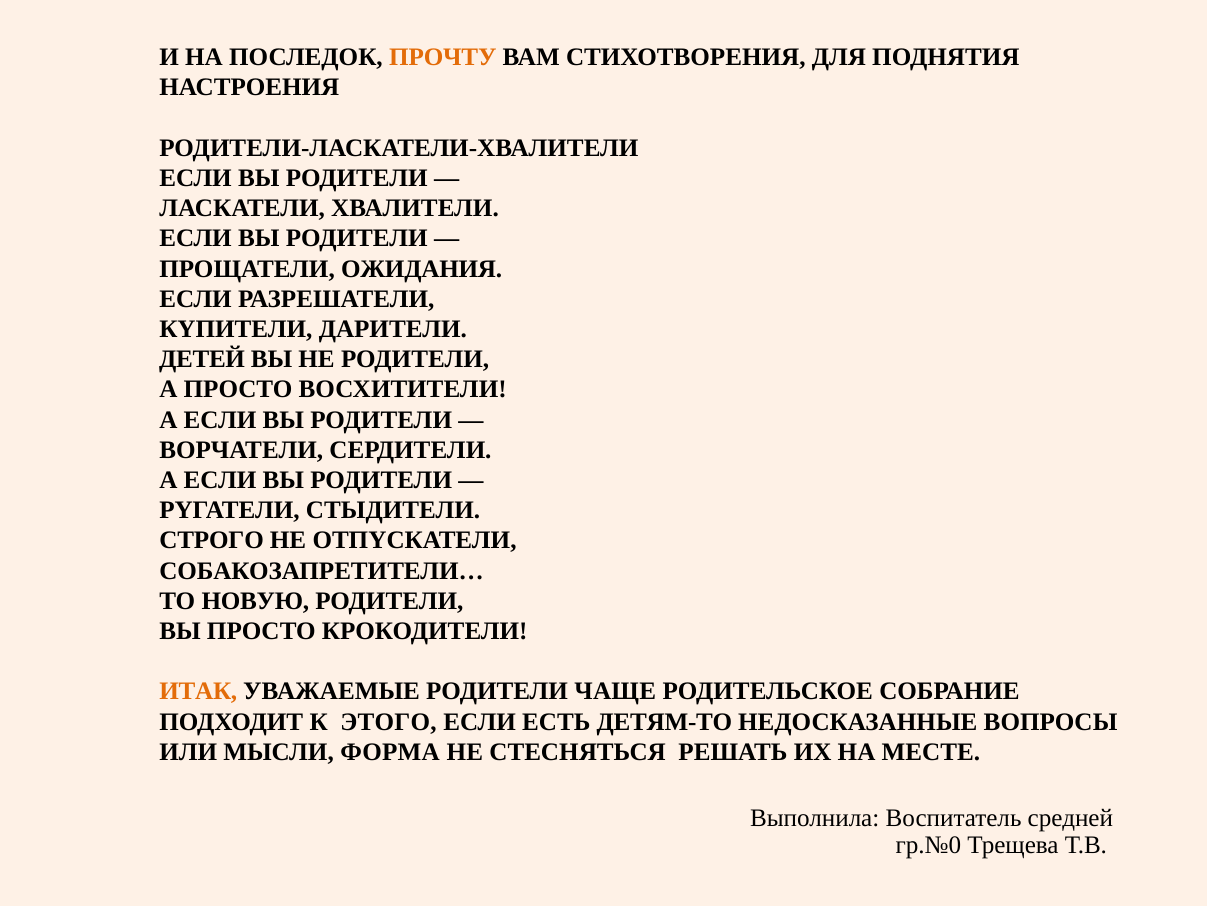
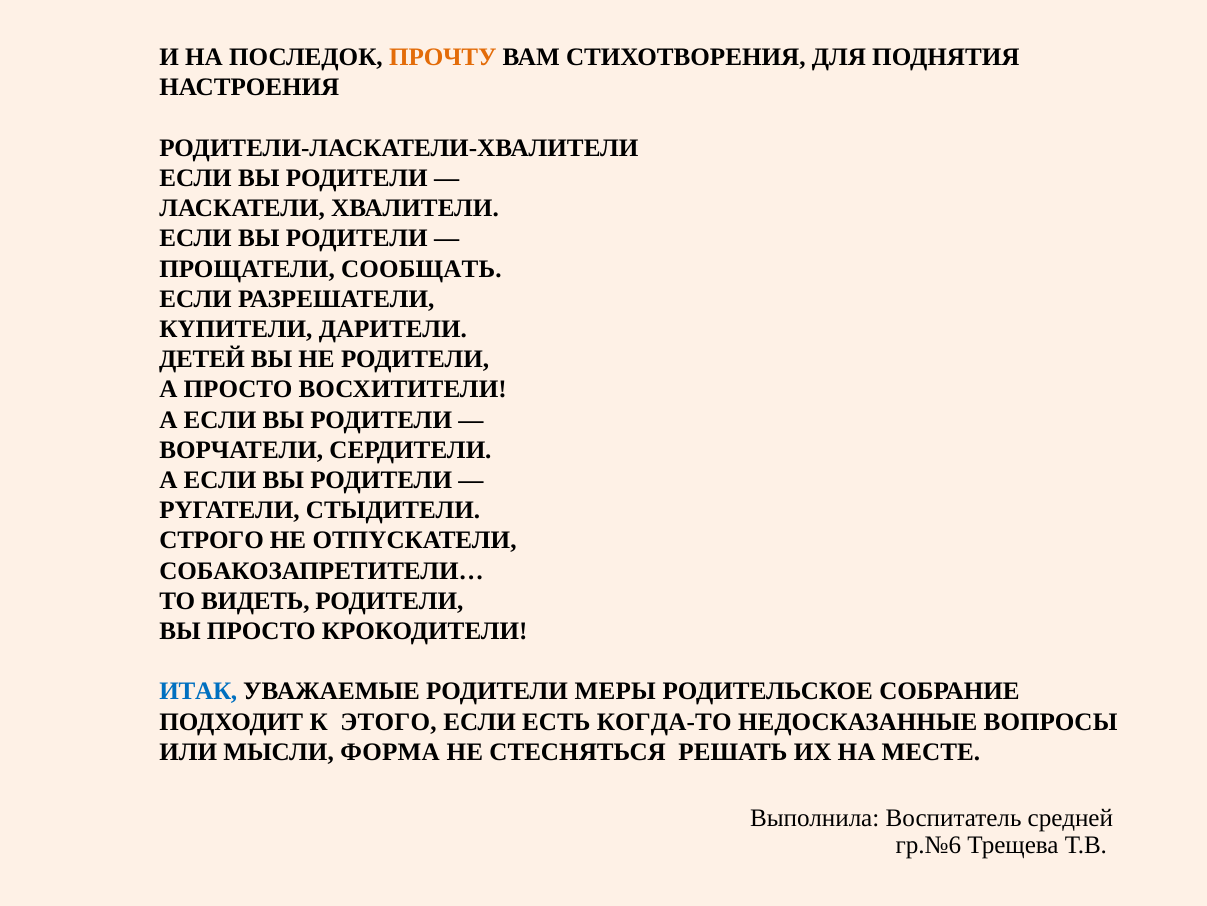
ОЖИДАНИЯ: ОЖИДАНИЯ -> СООБЩАТЬ (421, 269)
НОВУЮ: НОВУЮ -> ВИДЕТЬ (255, 600)
ИТАК colour: orange -> blue (198, 691)
ЧАЩЕ: ЧАЩЕ -> МЕРЫ (615, 691)
ДЕТЯМ-ТО: ДЕТЯМ-ТО -> КОГДА-ТО (664, 721)
гр.№0: гр.№0 -> гр.№6 (928, 845)
